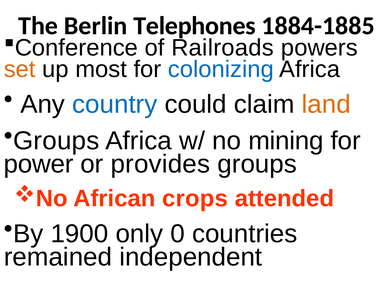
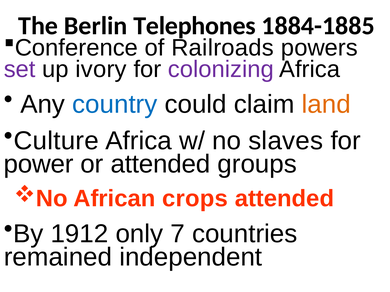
set colour: orange -> purple (20, 69)
most: most -> ivory (101, 69)
colonizing colour: blue -> purple (221, 69)
Groups: Groups -> Culture (56, 141)
mining: mining -> slaves (286, 141)
or provides: provides -> attended (161, 164)
1900: 1900 -> 1912 (79, 234)
0: 0 -> 7 (178, 234)
